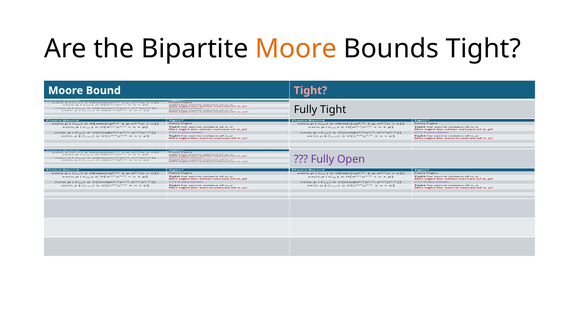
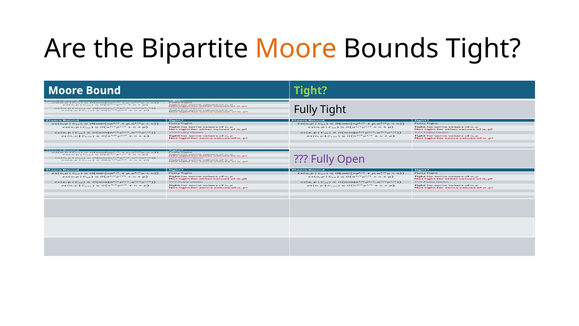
Tight colour: pink -> light green (310, 90)
